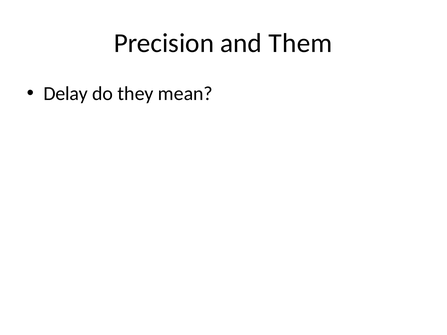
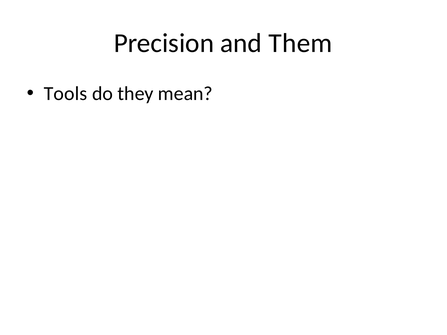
Delay: Delay -> Tools (66, 94)
